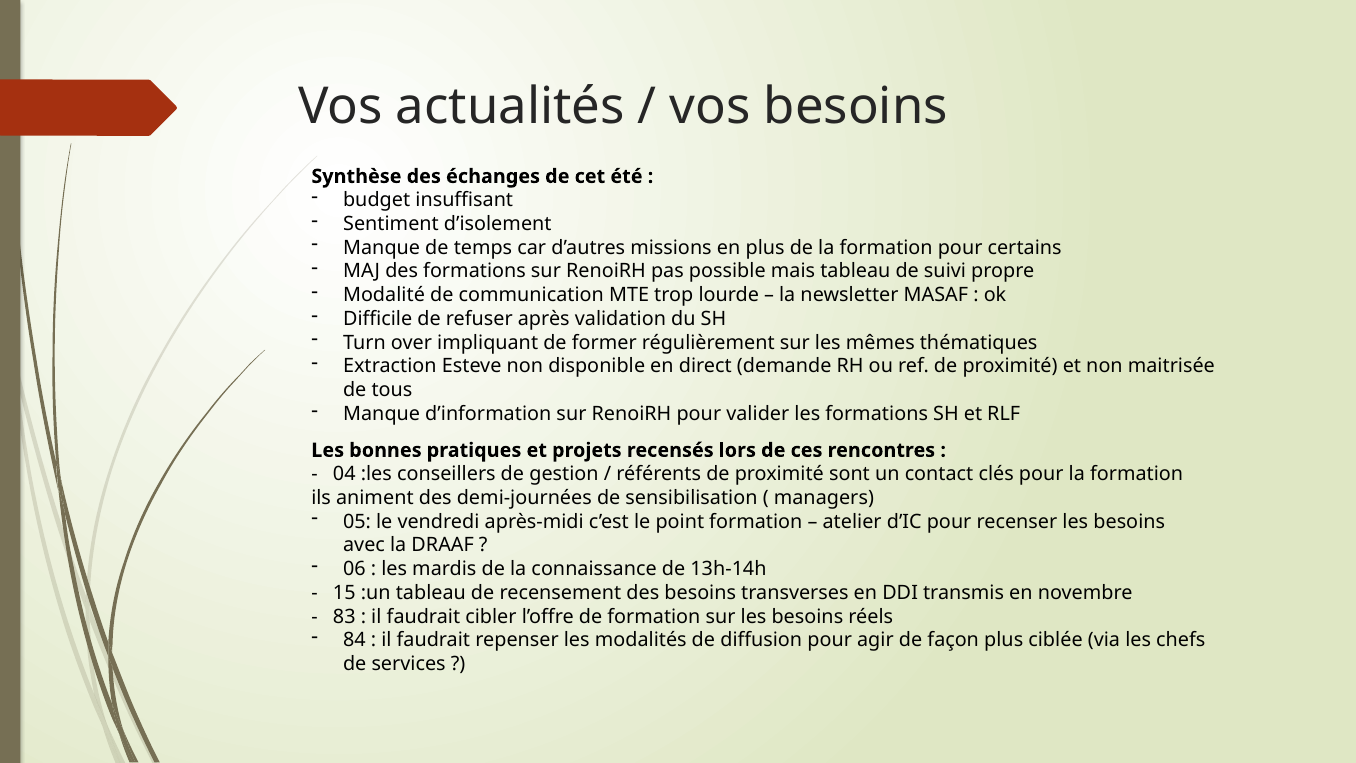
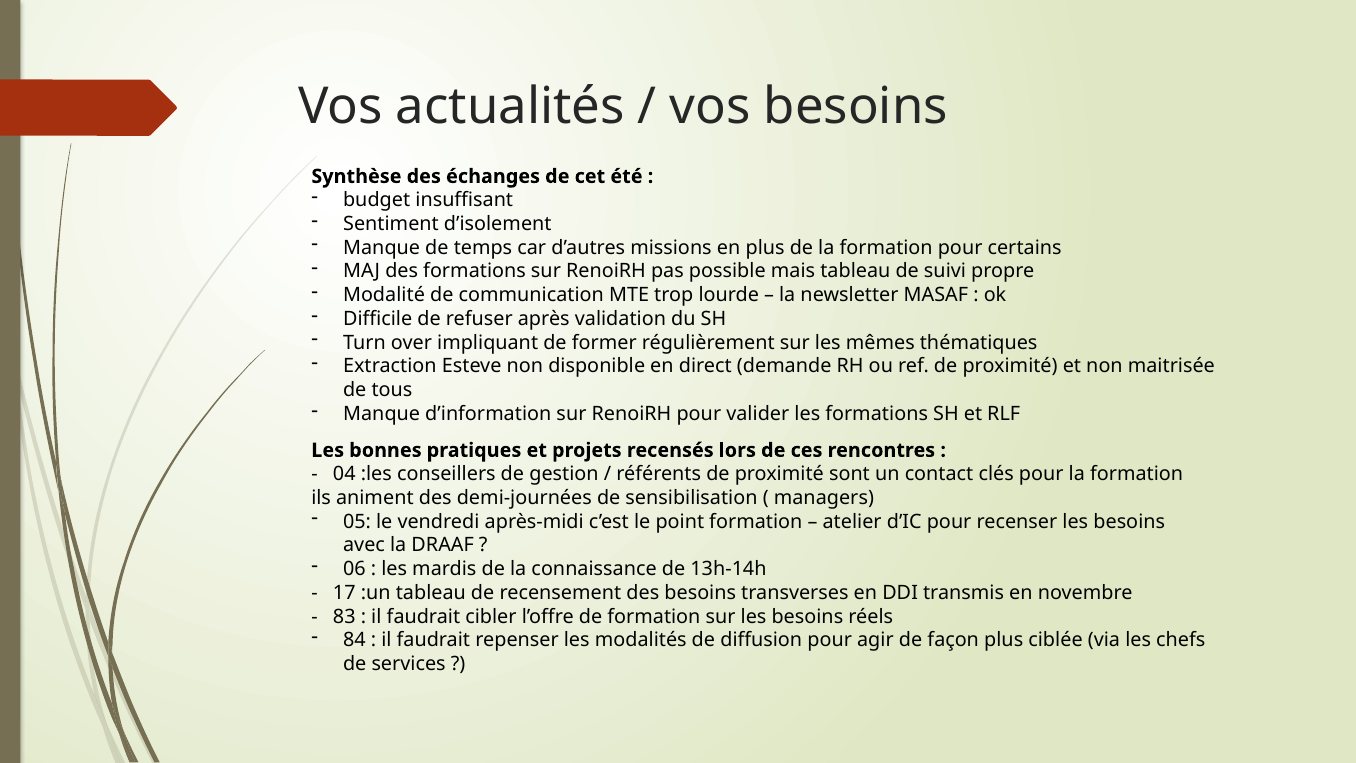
15: 15 -> 17 (344, 593)
